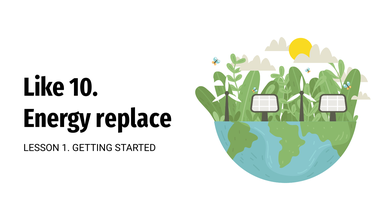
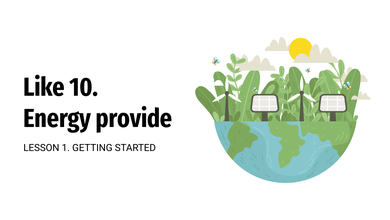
replace: replace -> provide (134, 118)
